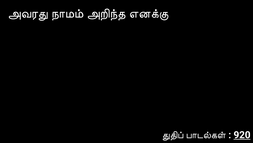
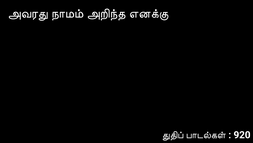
920 underline: present -> none (242, 134)
